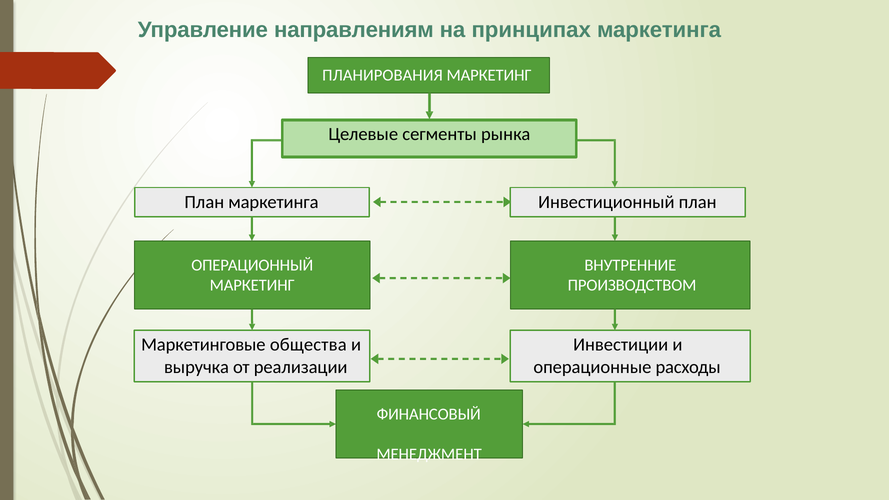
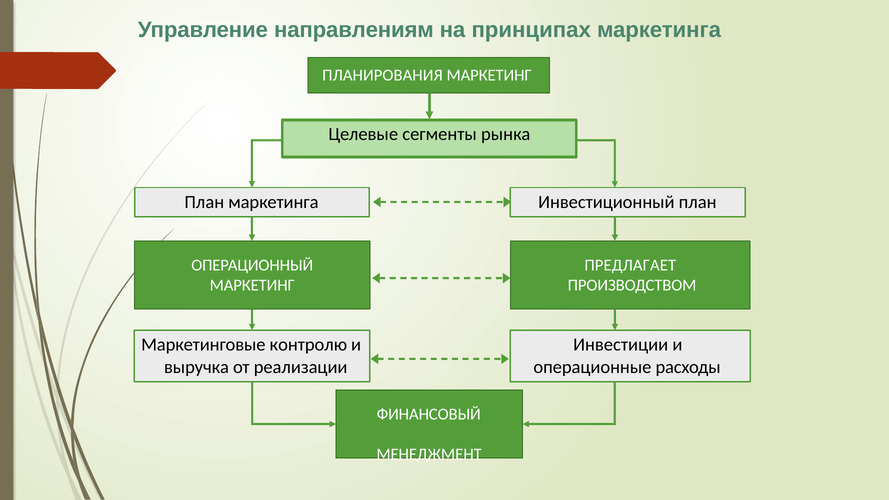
ВНУТРЕННИЕ: ВНУТРЕННИЕ -> ПРЕДЛАГАЕТ (630, 265)
общества: общества -> контролю (308, 345)
